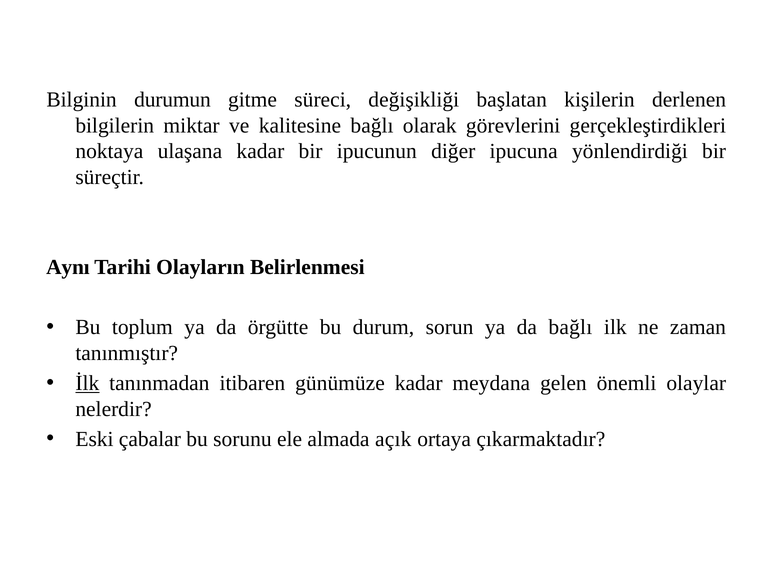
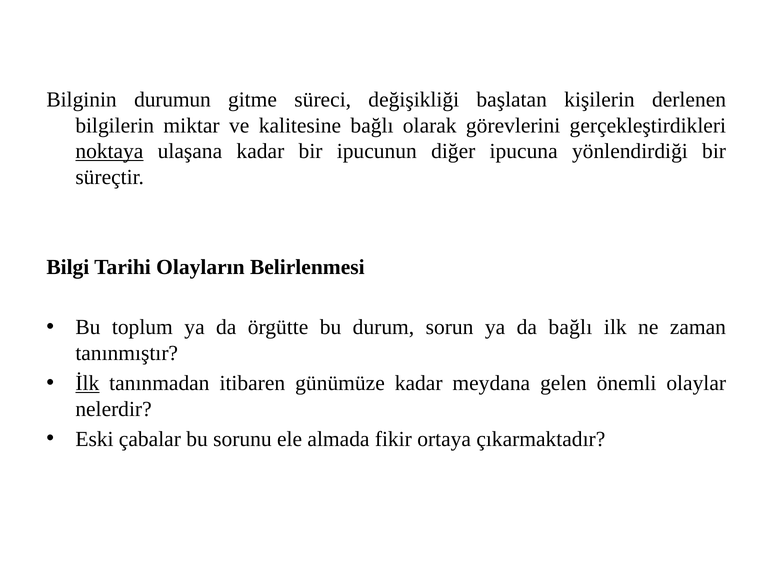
noktaya underline: none -> present (109, 152)
Aynı: Aynı -> Bilgi (68, 268)
açık: açık -> fikir (393, 440)
